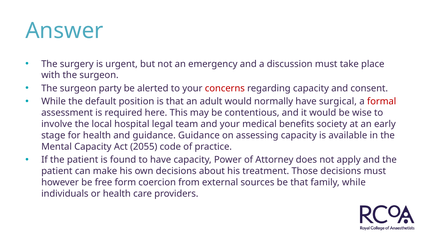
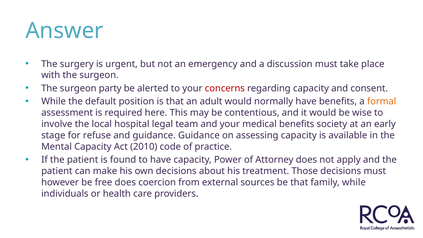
have surgical: surgical -> benefits (338, 102)
formal colour: red -> orange (382, 102)
for health: health -> refuse (97, 135)
2055: 2055 -> 2010 (144, 147)
free form: form -> does (125, 182)
